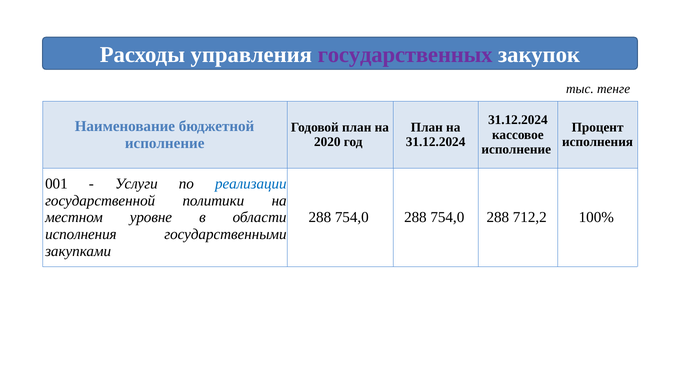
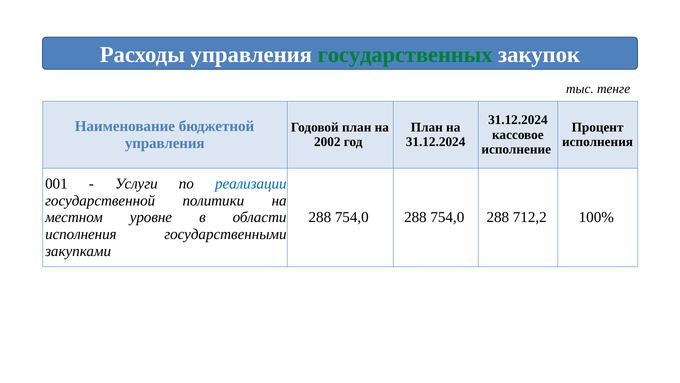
государственных colour: purple -> green (405, 55)
2020: 2020 -> 2002 (327, 142)
исполнение: исполнение -> управления (165, 143)
